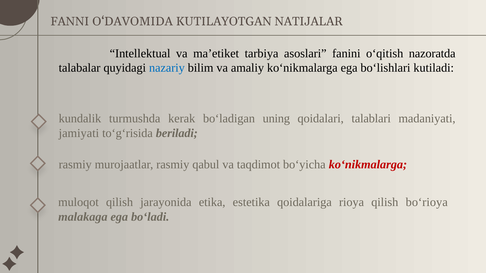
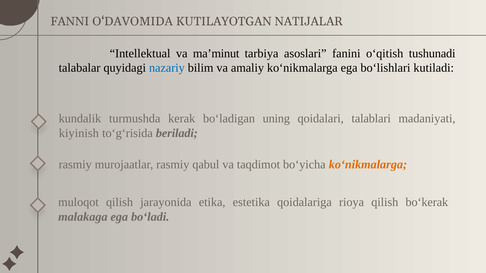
ma’etiket: ma’etiket -> ma’minut (216, 53)
nazoratda: nazoratda -> tushunadi (432, 53)
jamiyati: jamiyati -> kiyinish (79, 133)
ko‘nikmalarga colour: red -> orange (368, 165)
bo‘rioya: bo‘rioya -> bo‘kerak (427, 203)
